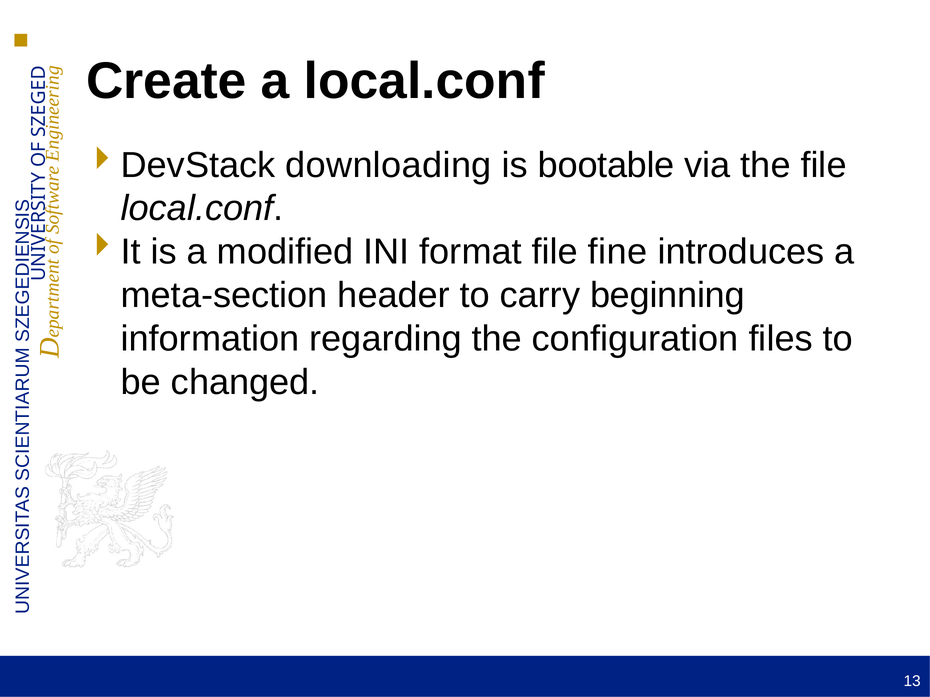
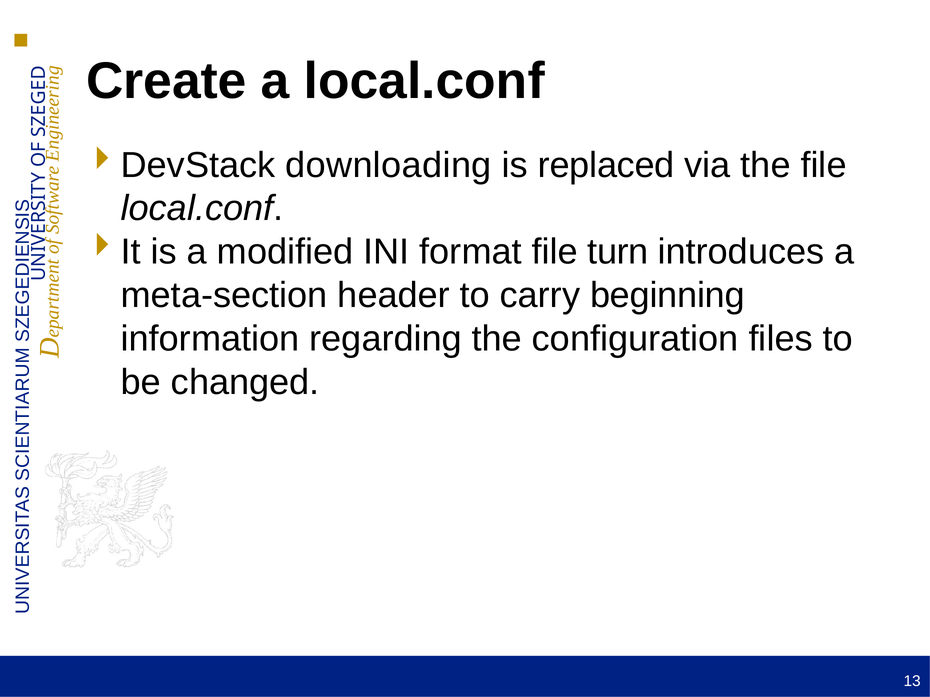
bootable: bootable -> replaced (606, 165)
fine: fine -> turn (618, 252)
